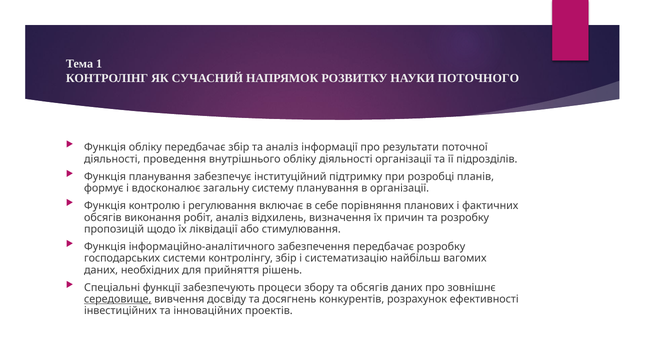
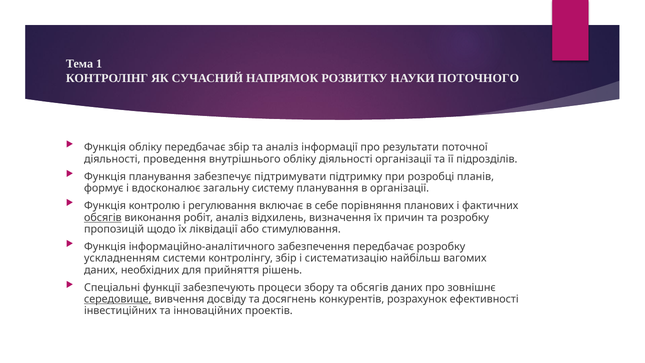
інституційний: інституційний -> підтримувати (290, 177)
обсягів underline: none -> present (103, 217)
господарських: господарських -> ускладненням (122, 258)
